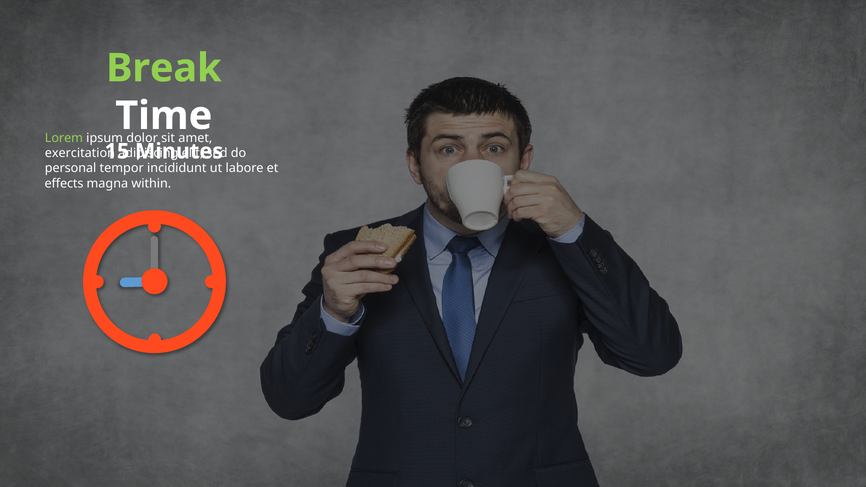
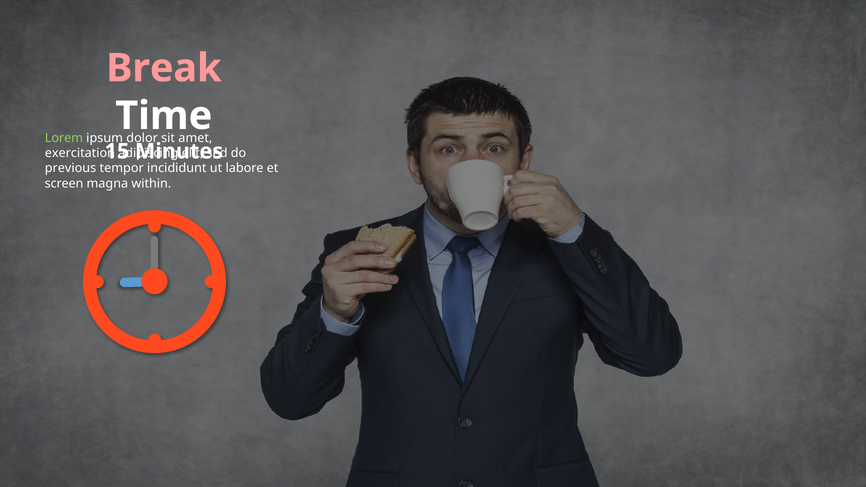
Break colour: light green -> pink (164, 68)
personal: personal -> previous (71, 168)
effects: effects -> screen (64, 183)
